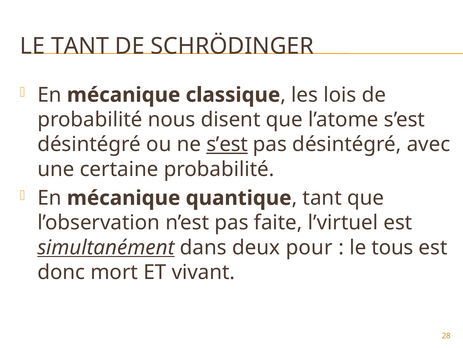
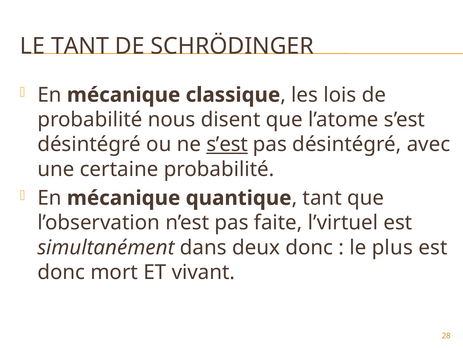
simultanément underline: present -> none (106, 247)
deux pour: pour -> donc (309, 247)
tous: tous -> plus (392, 247)
